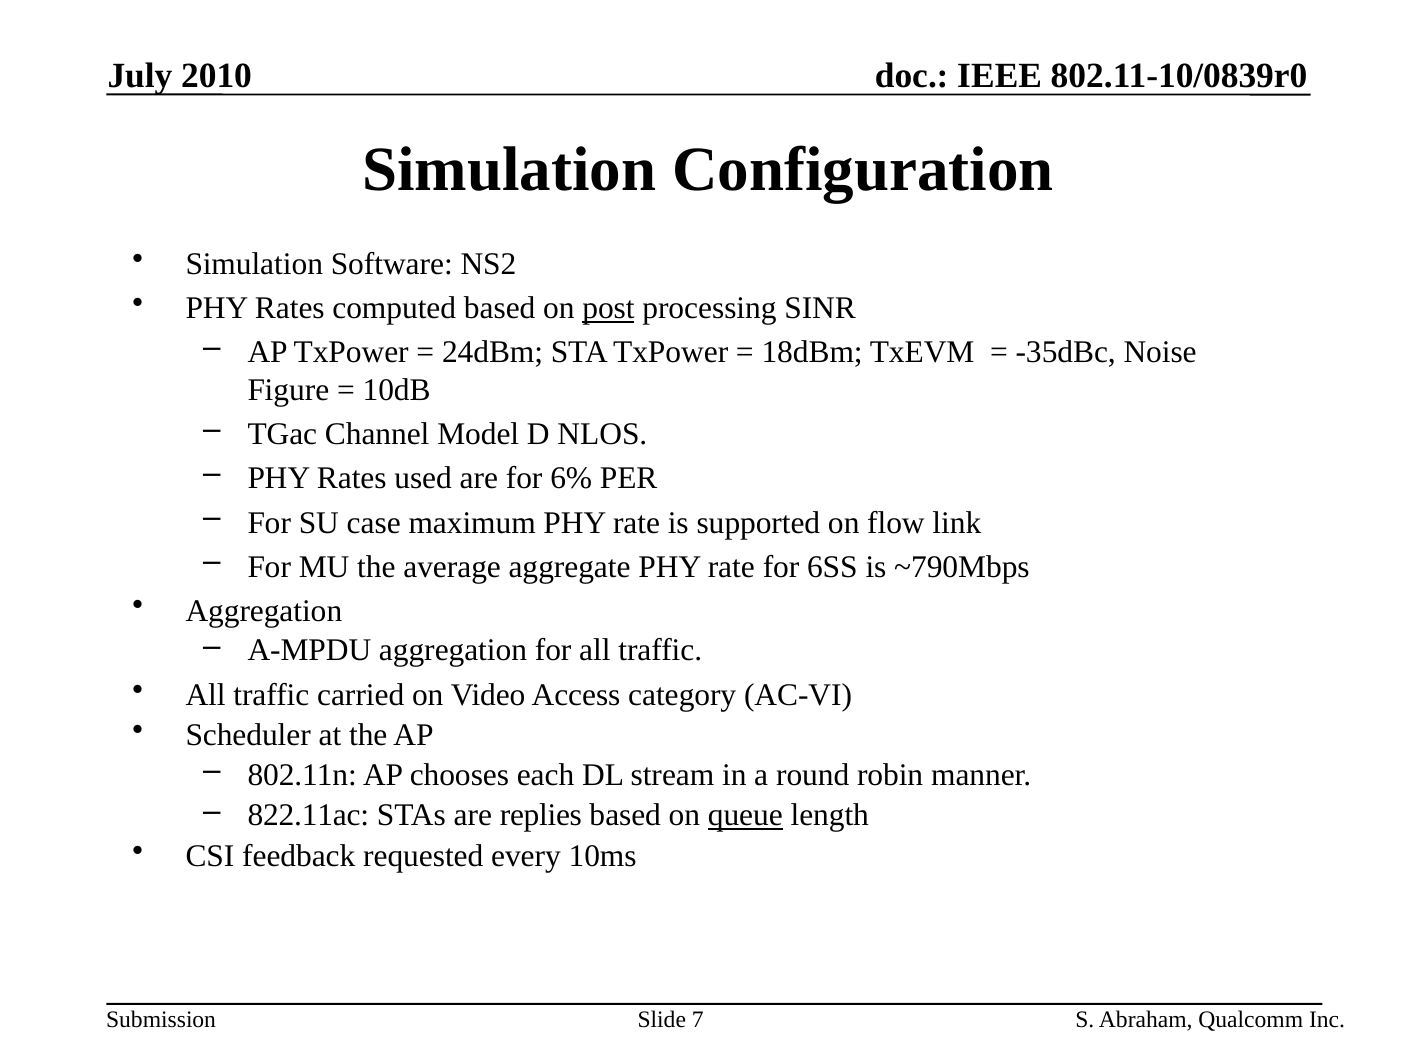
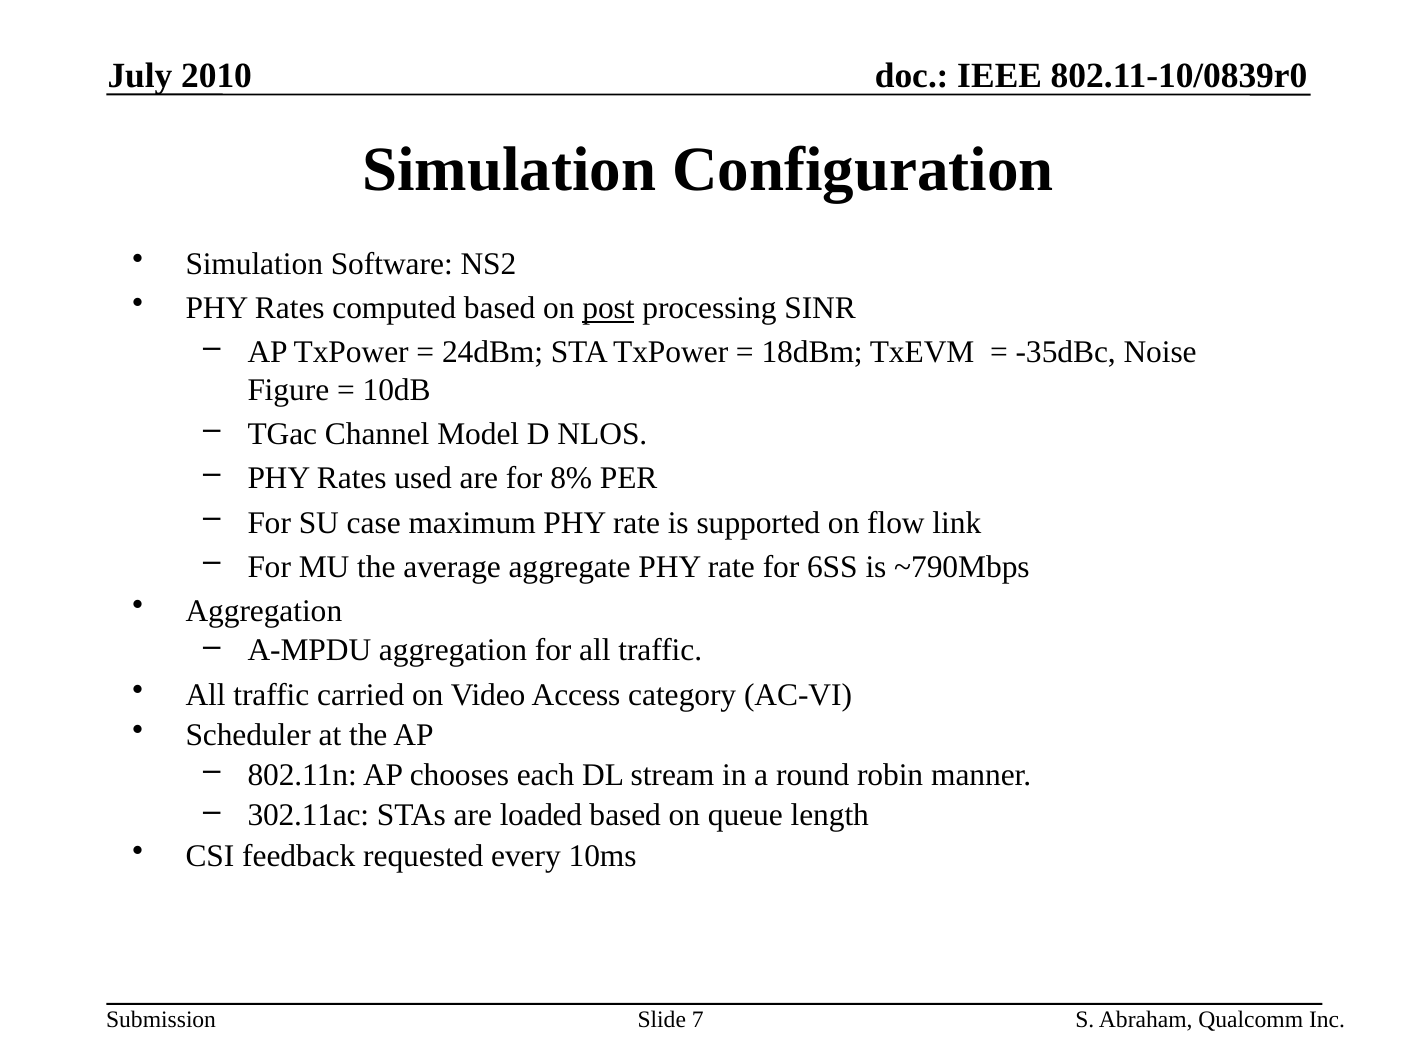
6%: 6% -> 8% (571, 478)
822.11ac: 822.11ac -> 302.11ac (308, 815)
replies: replies -> loaded (541, 815)
queue underline: present -> none (745, 815)
